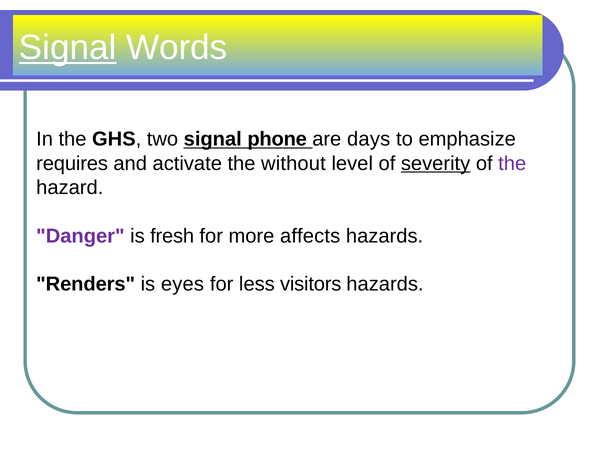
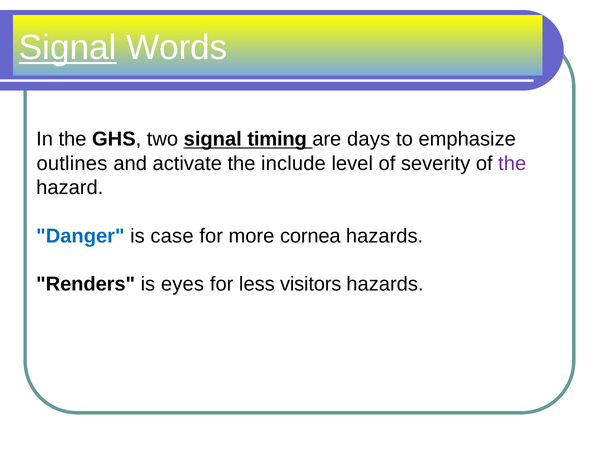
phone: phone -> timing (277, 139)
requires: requires -> outlines (72, 163)
without: without -> include (293, 163)
severity underline: present -> none (436, 163)
Danger colour: purple -> blue (80, 236)
fresh: fresh -> case (172, 236)
affects: affects -> cornea (310, 236)
